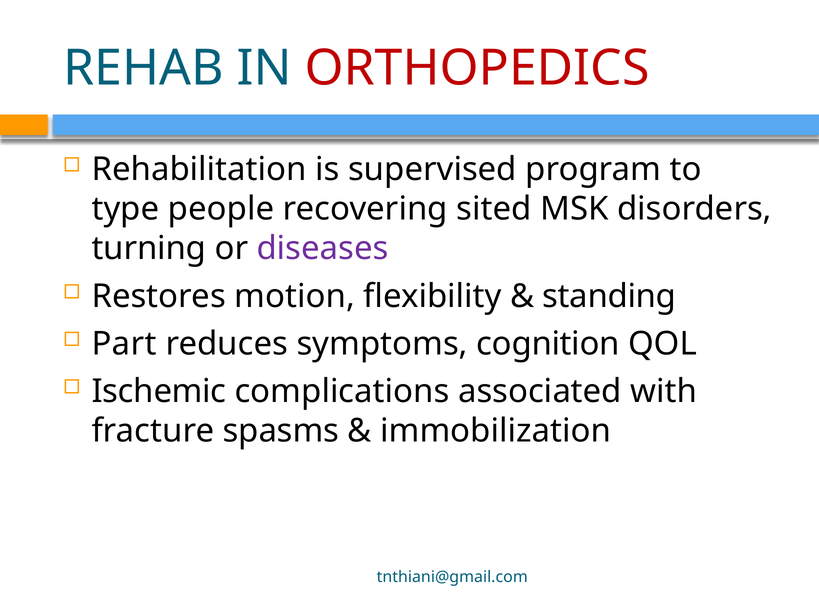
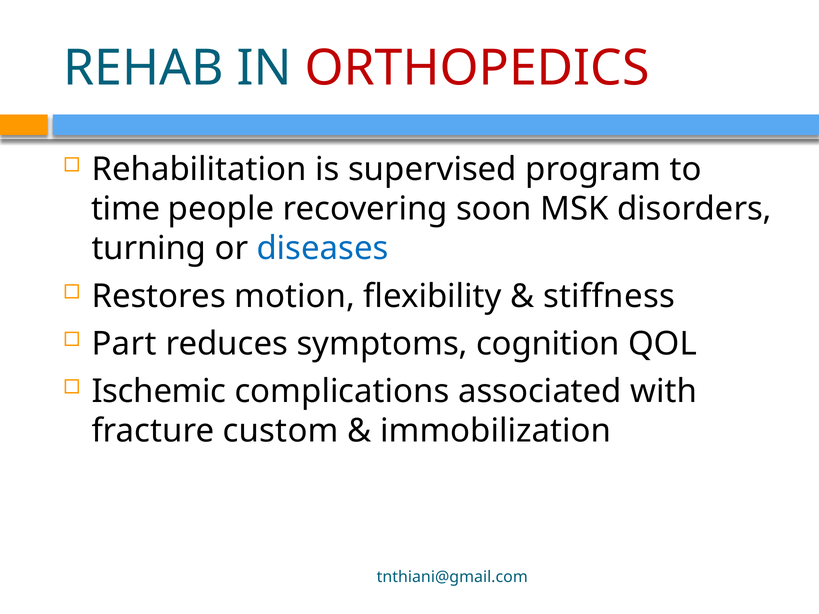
type: type -> time (126, 209)
sited: sited -> soon (494, 209)
diseases colour: purple -> blue (323, 249)
standing: standing -> stiffness (609, 296)
spasms: spasms -> custom (281, 431)
